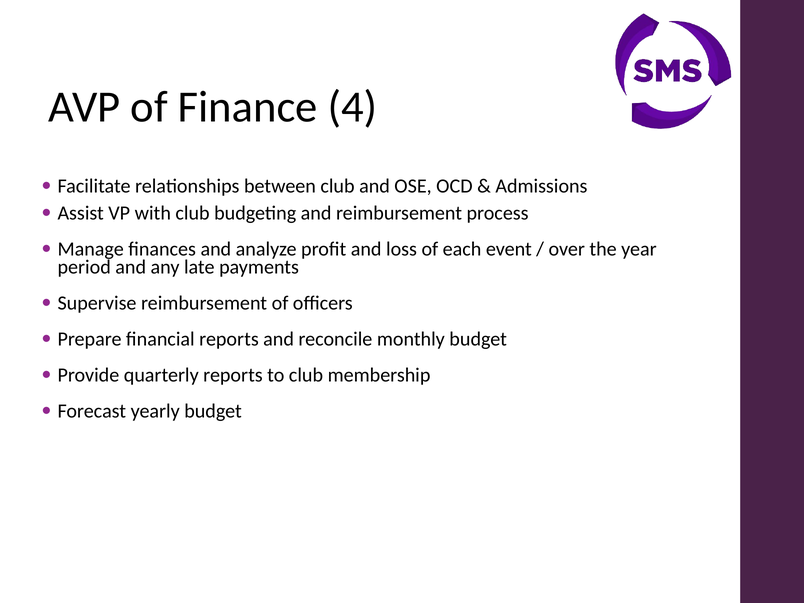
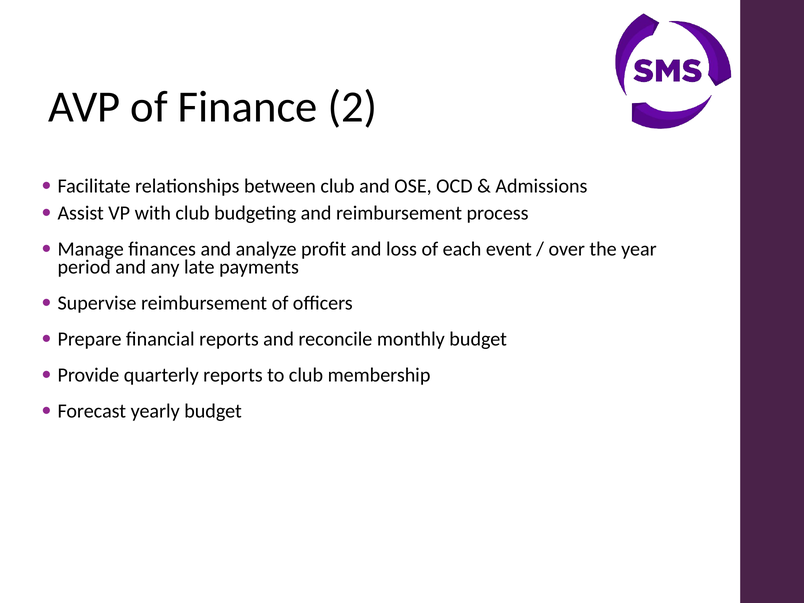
4: 4 -> 2 (352, 107)
